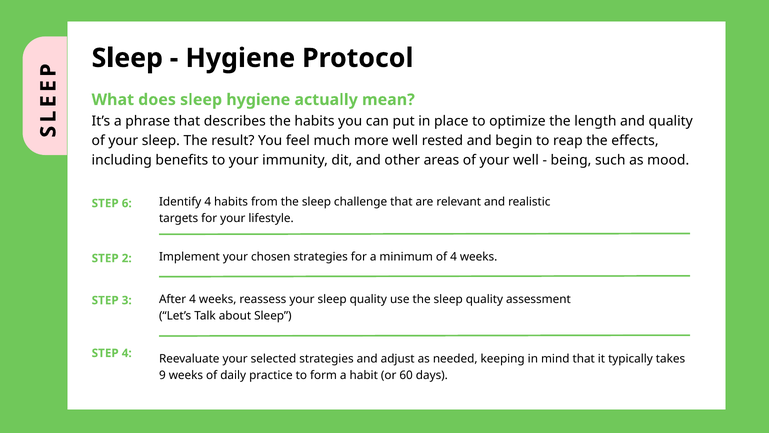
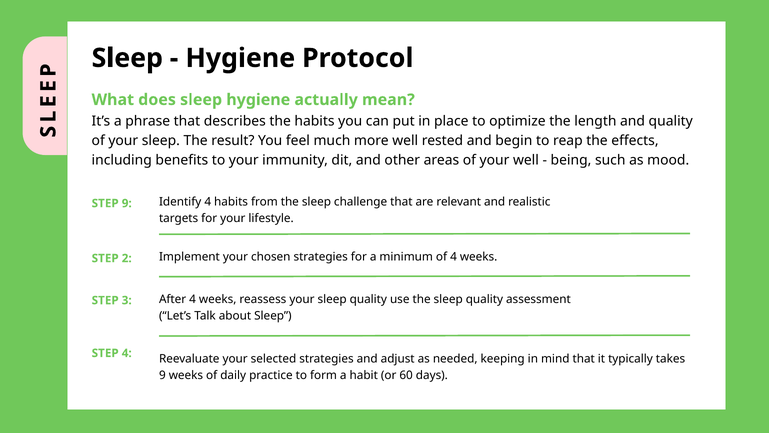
STEP 6: 6 -> 9 (127, 203)
